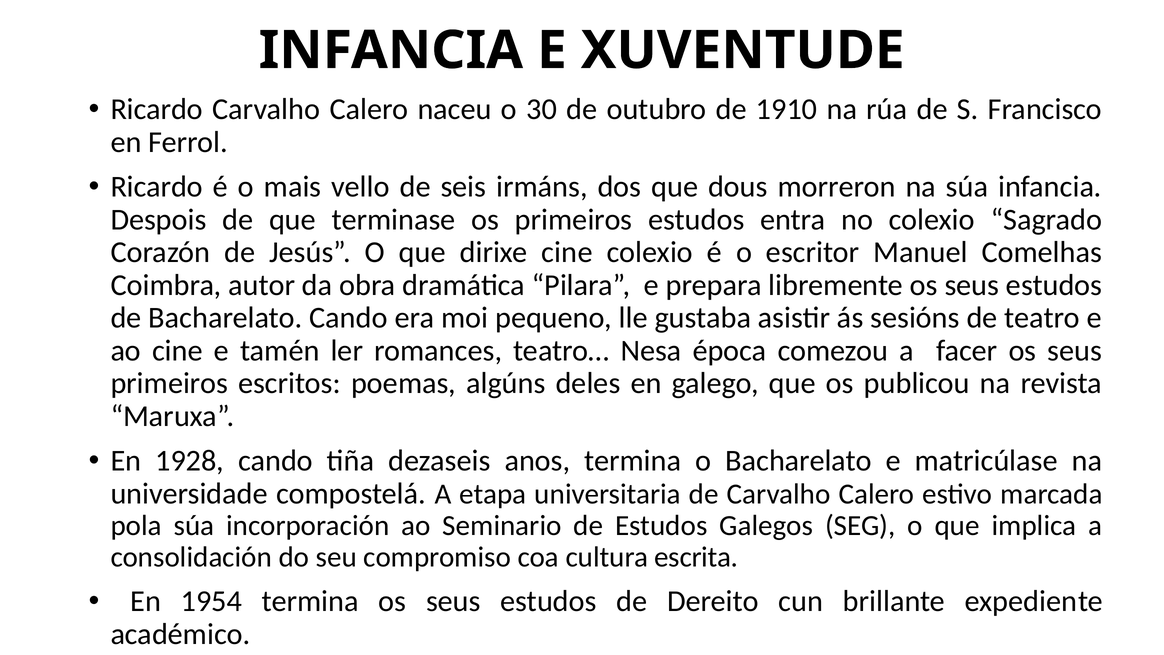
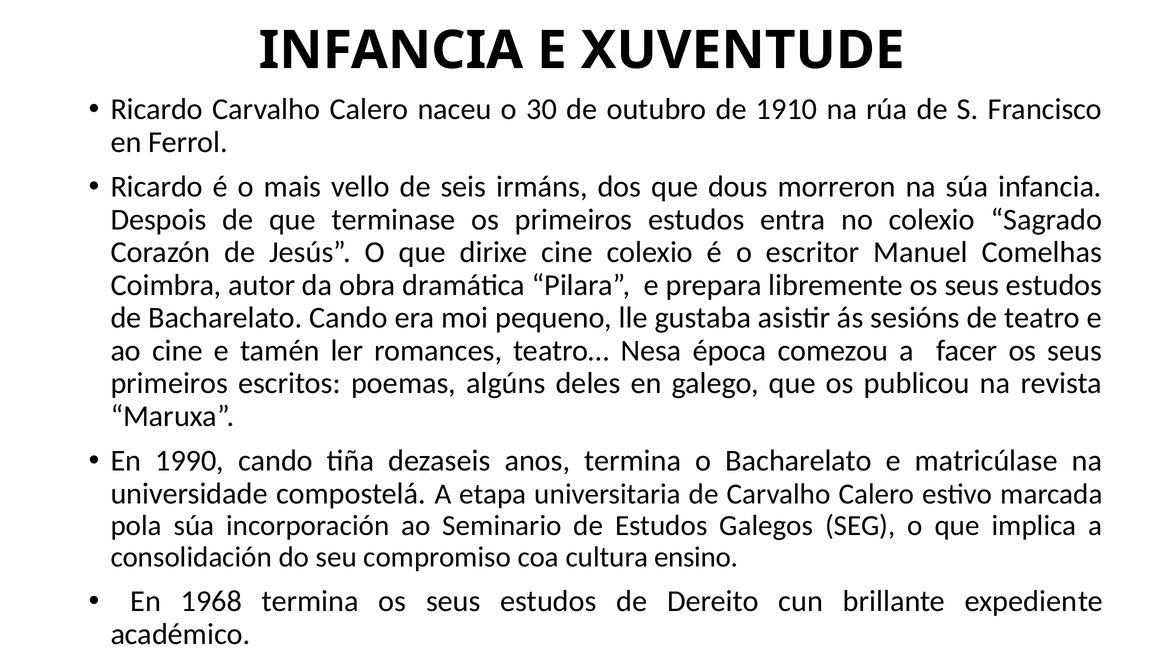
1928: 1928 -> 1990 (190, 461)
escrita: escrita -> ensino (696, 557)
1954: 1954 -> 1968 (211, 601)
